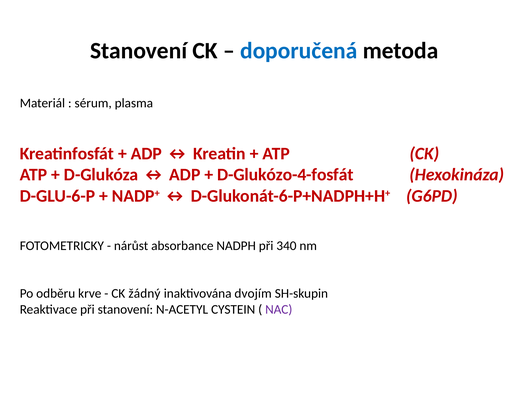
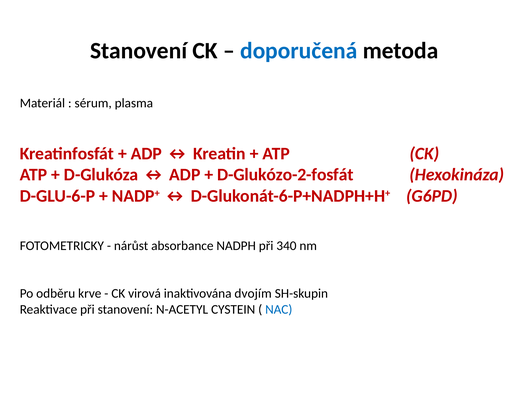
D-Glukózo-4-fosfát: D-Glukózo-4-fosfát -> D-Glukózo-2-fosfát (285, 175)
žádný: žádný -> virová (145, 293)
NAC colour: purple -> blue (279, 309)
